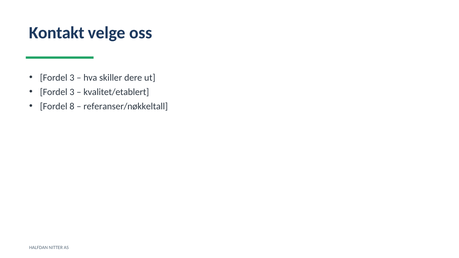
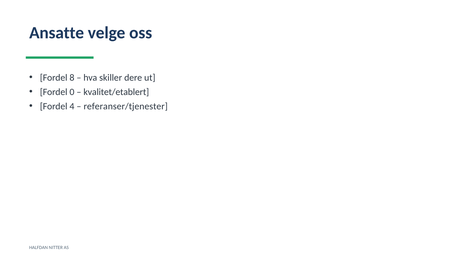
Kontakt: Kontakt -> Ansatte (57, 33)
3: 3 -> 8 (72, 78)
3: 3 -> 0 (72, 92)
8: 8 -> 4 (72, 106)
referanser/nøkkeltall: referanser/nøkkeltall -> referanser/tjenester (126, 106)
